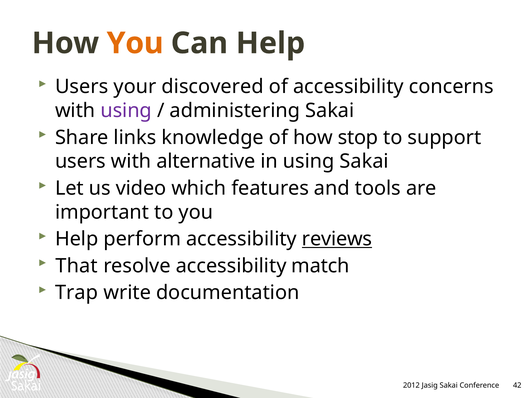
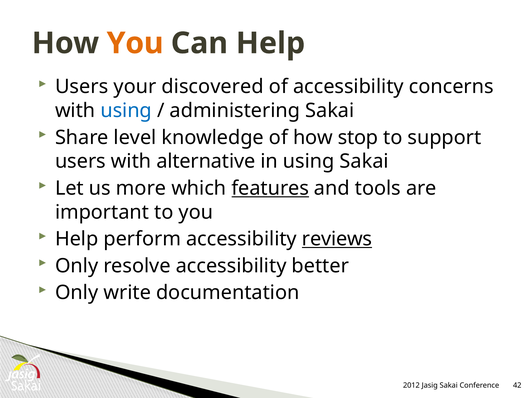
using colour: purple -> blue (126, 111)
links: links -> level (135, 138)
video: video -> more (141, 188)
features underline: none -> present (270, 188)
That: That -> Only (77, 266)
match: match -> better (320, 266)
Trap: Trap -> Only (77, 293)
